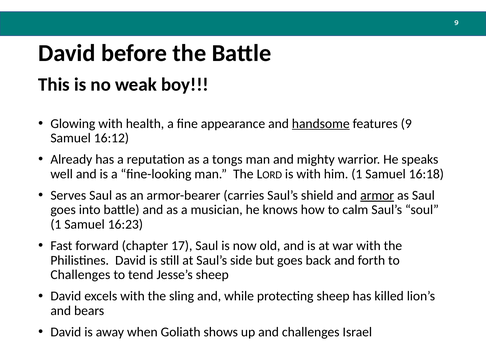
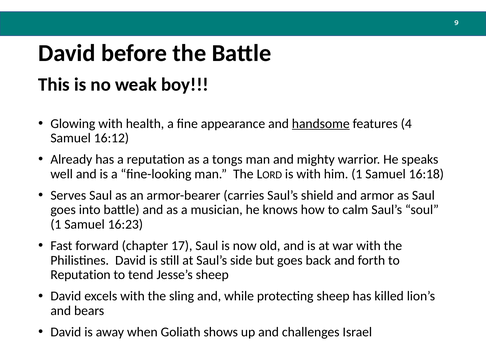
features 9: 9 -> 4 (406, 124)
armor underline: present -> none (377, 196)
Challenges: Challenges -> Reputation (80, 275)
